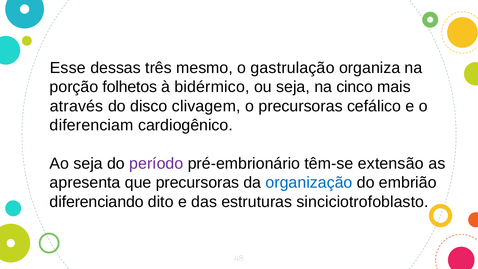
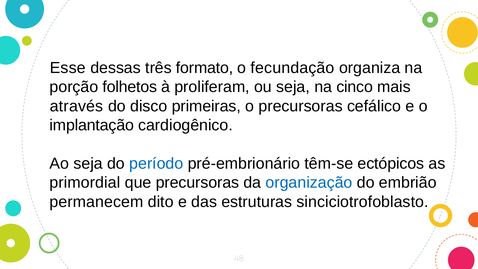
mesmo: mesmo -> formato (205, 68)
gastrulação: gastrulação -> fecundação (293, 68)
bidérmico: bidérmico -> proliferam (212, 87)
clivagem: clivagem -> primeiras (206, 106)
diferenciam: diferenciam -> implantação (92, 125)
período colour: purple -> blue (156, 163)
extensão: extensão -> ectópicos (391, 163)
apresenta: apresenta -> primordial (85, 183)
diferenciando: diferenciando -> permanecem (97, 202)
